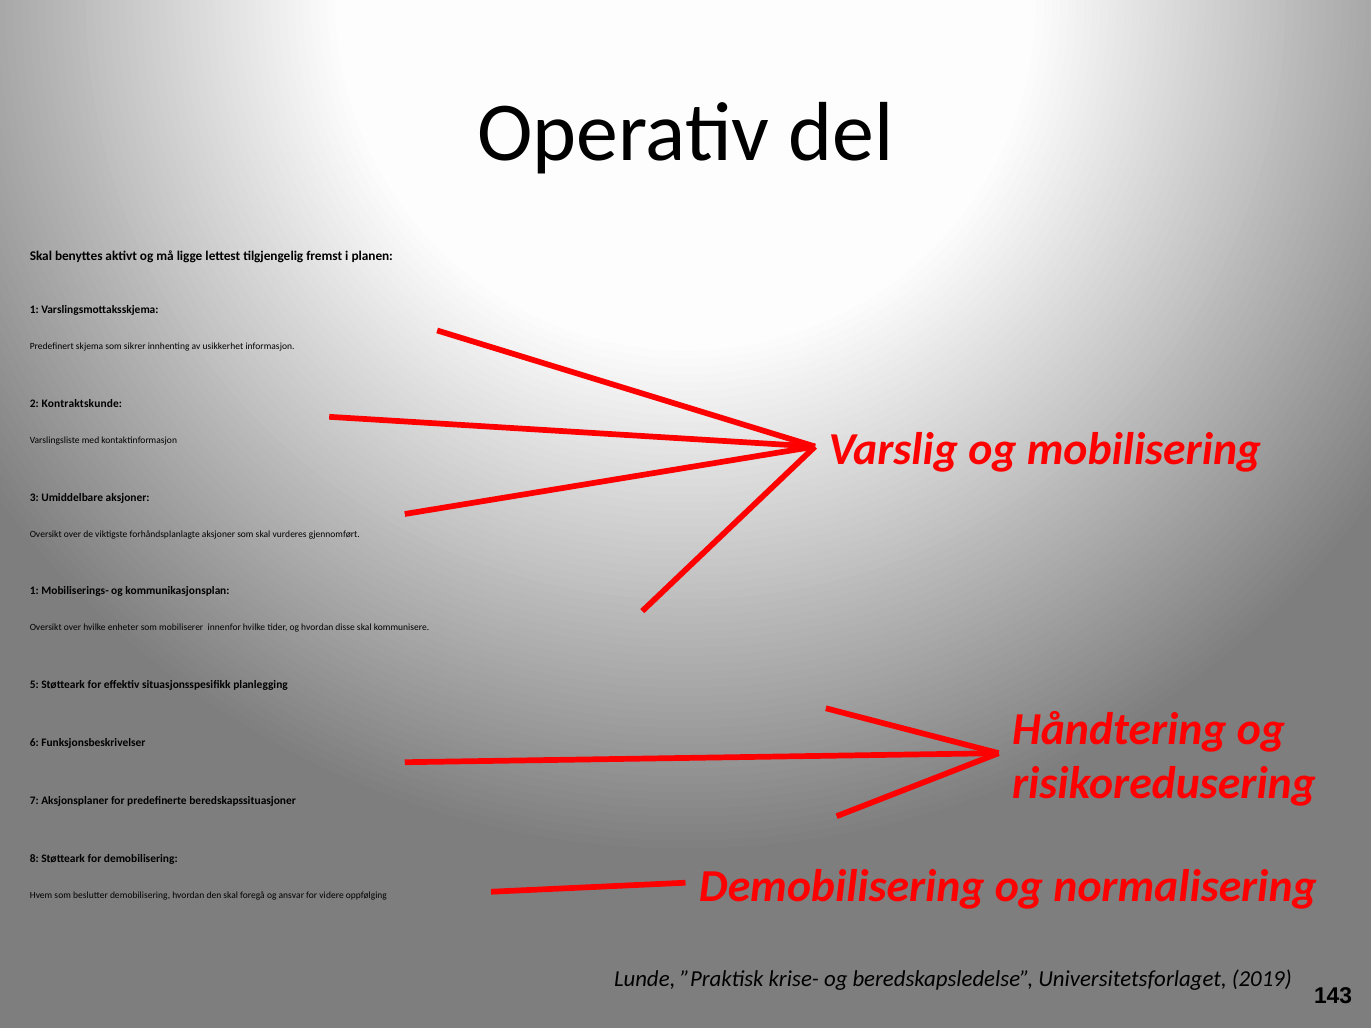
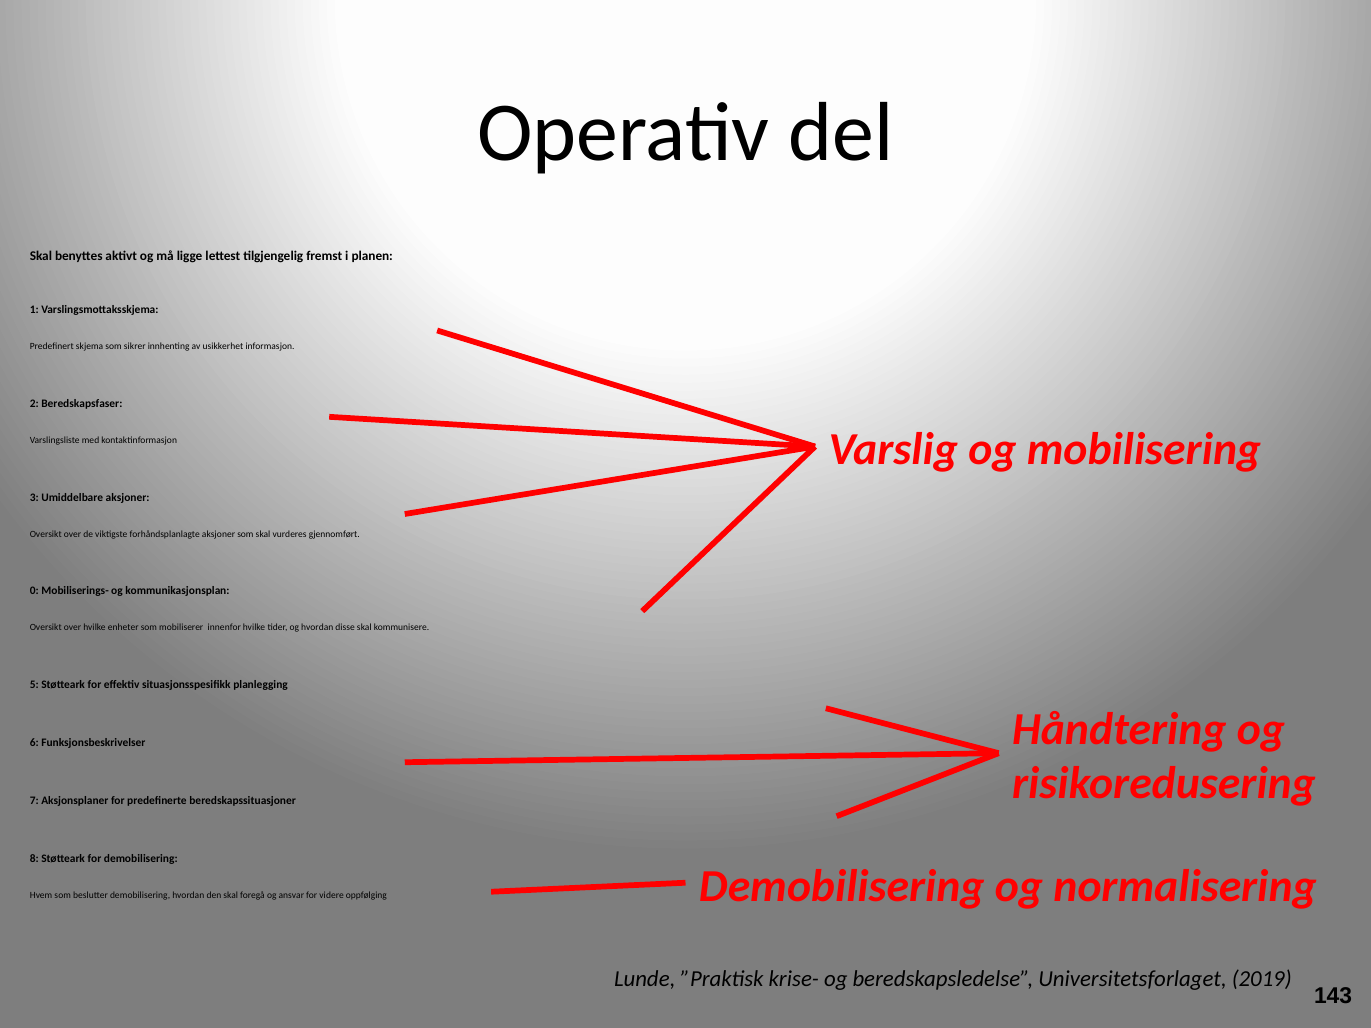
Kontraktskunde: Kontraktskunde -> Beredskapsfaser (82, 404)
1: 1 -> 0 (34, 591)
